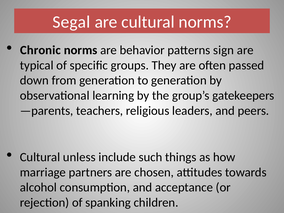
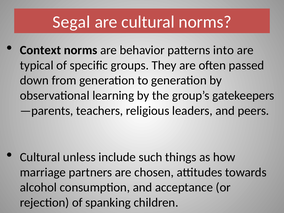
Chronic: Chronic -> Context (40, 50)
sign: sign -> into (224, 50)
